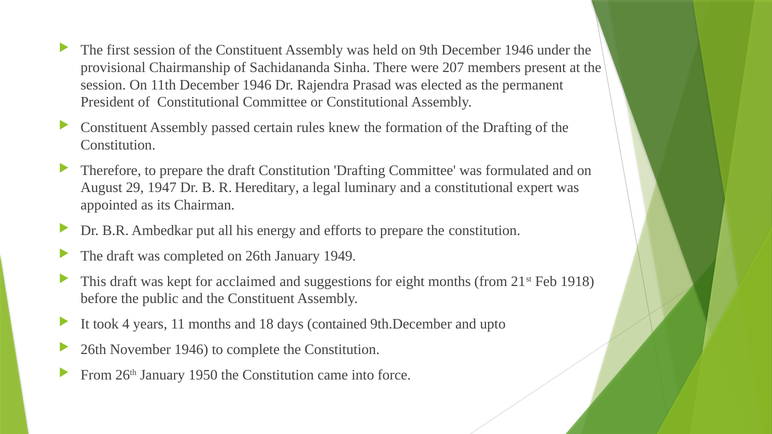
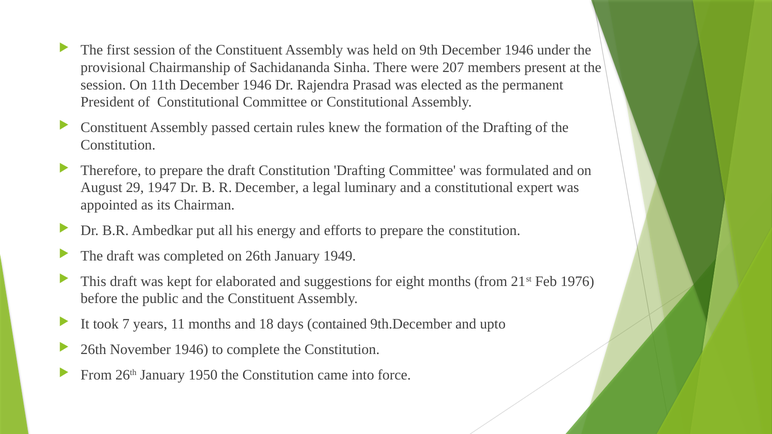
R Hereditary: Hereditary -> December (267, 188)
acclaimed: acclaimed -> elaborated (246, 281)
1918: 1918 -> 1976 (577, 281)
4: 4 -> 7 (126, 324)
